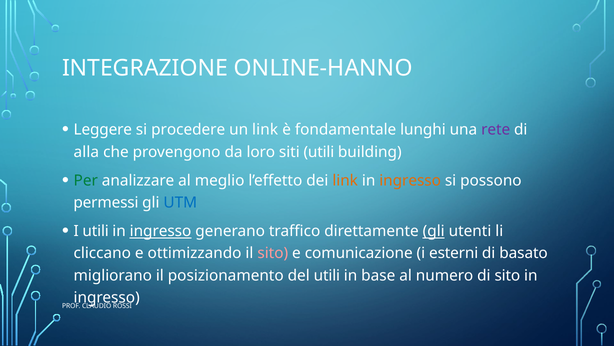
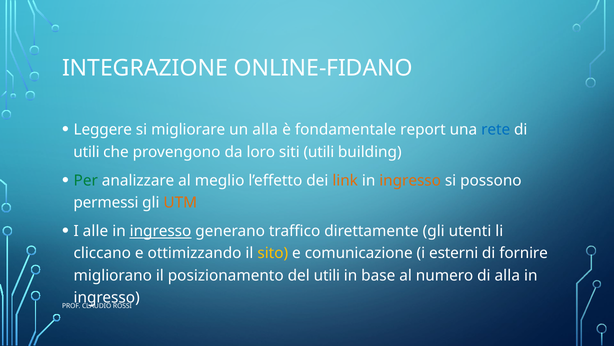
ONLINE-HANNO: ONLINE-HANNO -> ONLINE-FIDANO (323, 68)
procedere: procedere -> migliorare (188, 130)
un link: link -> alla (265, 130)
lunghi: lunghi -> report (423, 130)
rete colour: purple -> blue (496, 130)
alla: alla -> utili (86, 152)
UTM colour: blue -> orange (180, 202)
I utili: utili -> alle (95, 231)
gli underline: present -> none (434, 231)
sito colour: pink -> yellow (273, 253)
basato: basato -> fornire (524, 253)
di sito: sito -> alla (507, 275)
